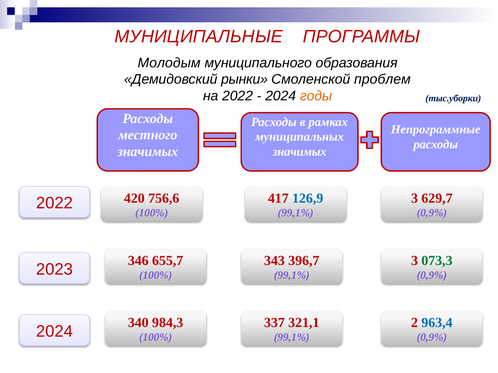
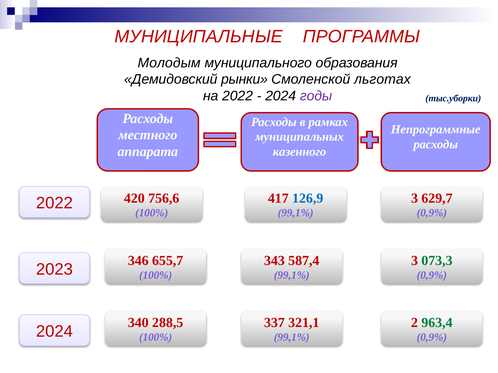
проблем: проблем -> льготах (382, 80)
годы colour: orange -> purple (316, 96)
значимых: значимых -> аппарата (148, 152)
значимых: значимых -> казенного (300, 152)
396,7: 396,7 -> 587,4 (304, 261)
984,3: 984,3 -> 288,5 (168, 323)
963,4 colour: blue -> green (437, 323)
